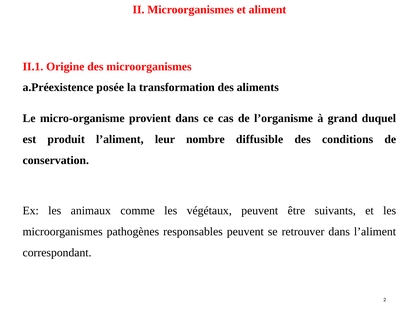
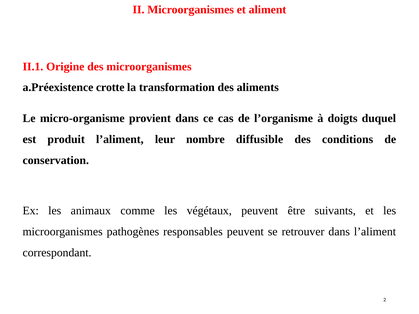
posée: posée -> crotte (110, 87)
grand: grand -> doigts (343, 118)
